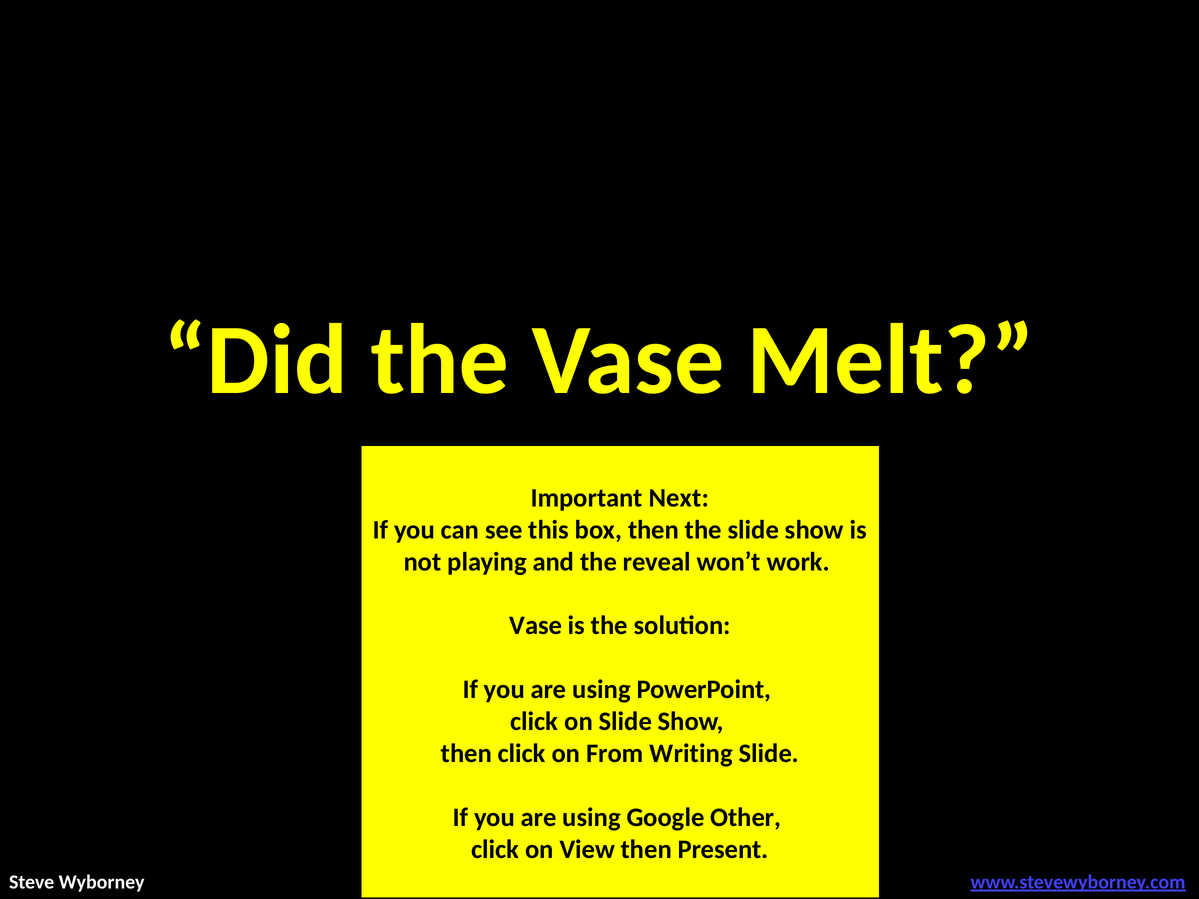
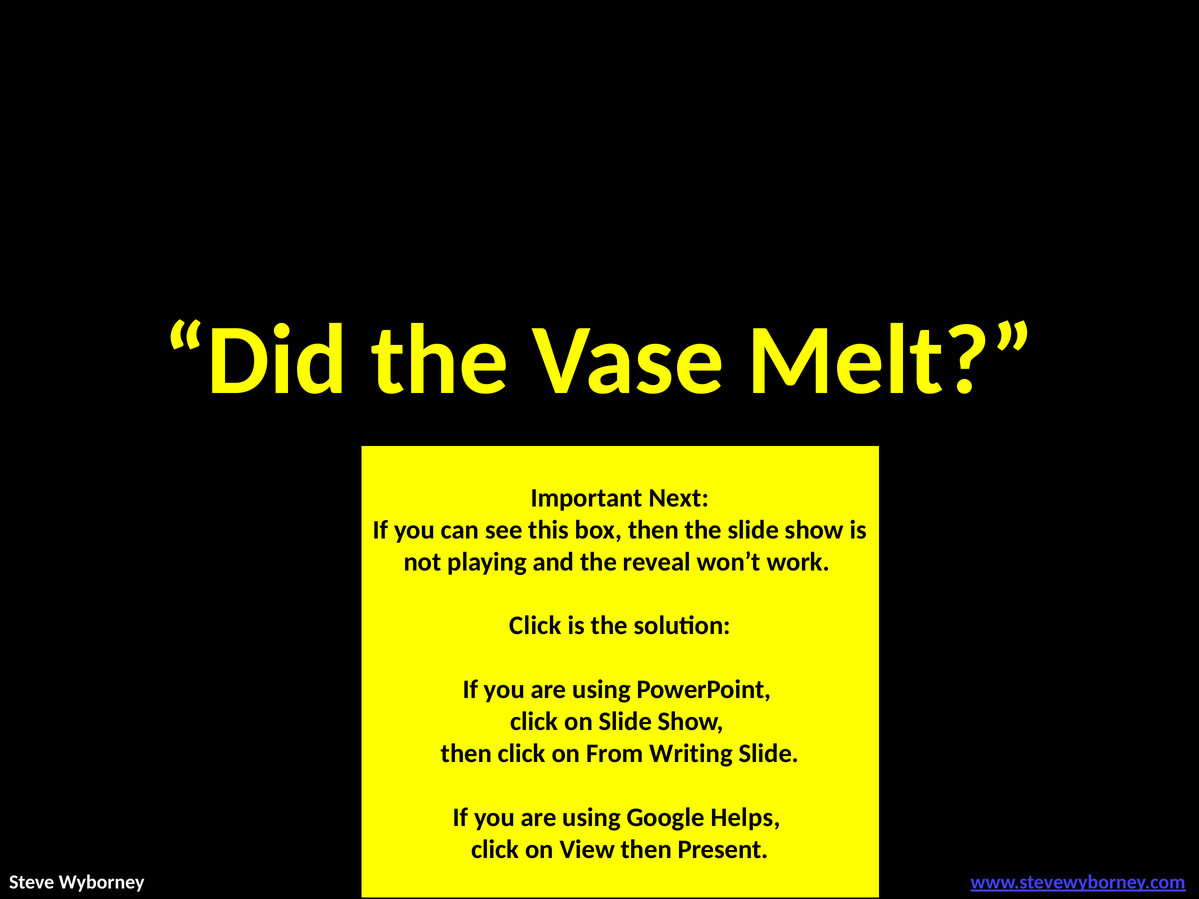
Vase: Vase -> Click (536, 626)
Other: Other -> Helps (746, 818)
